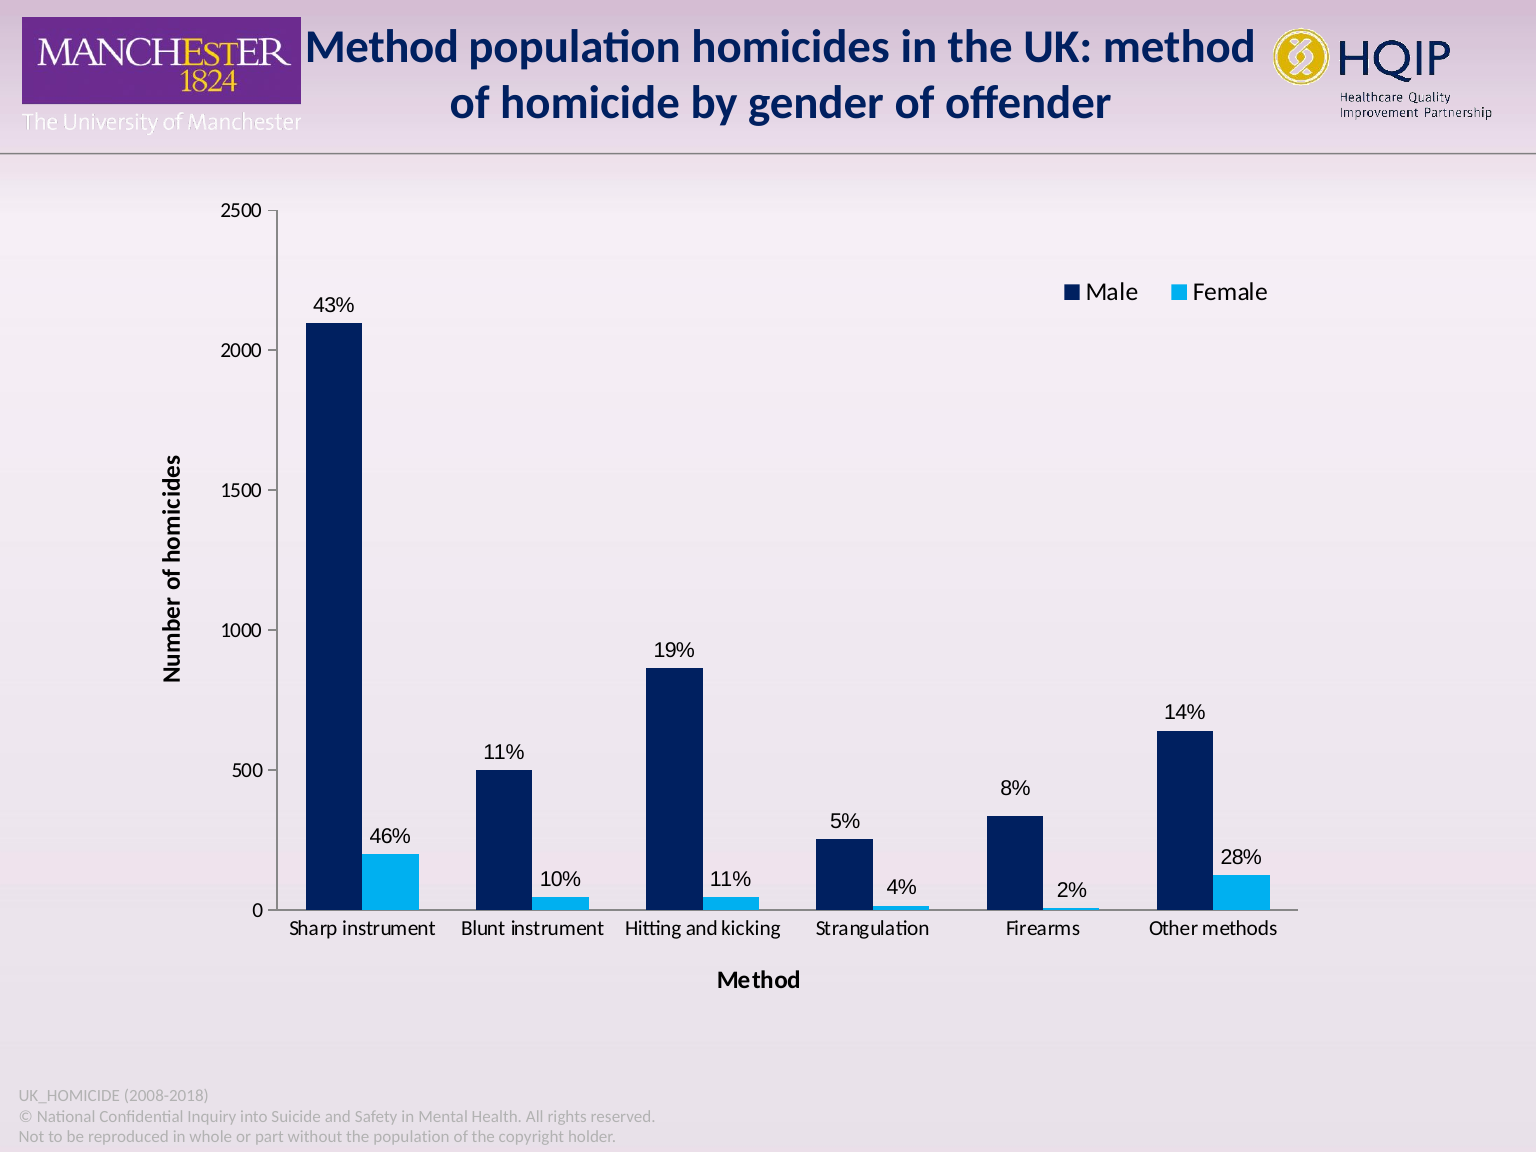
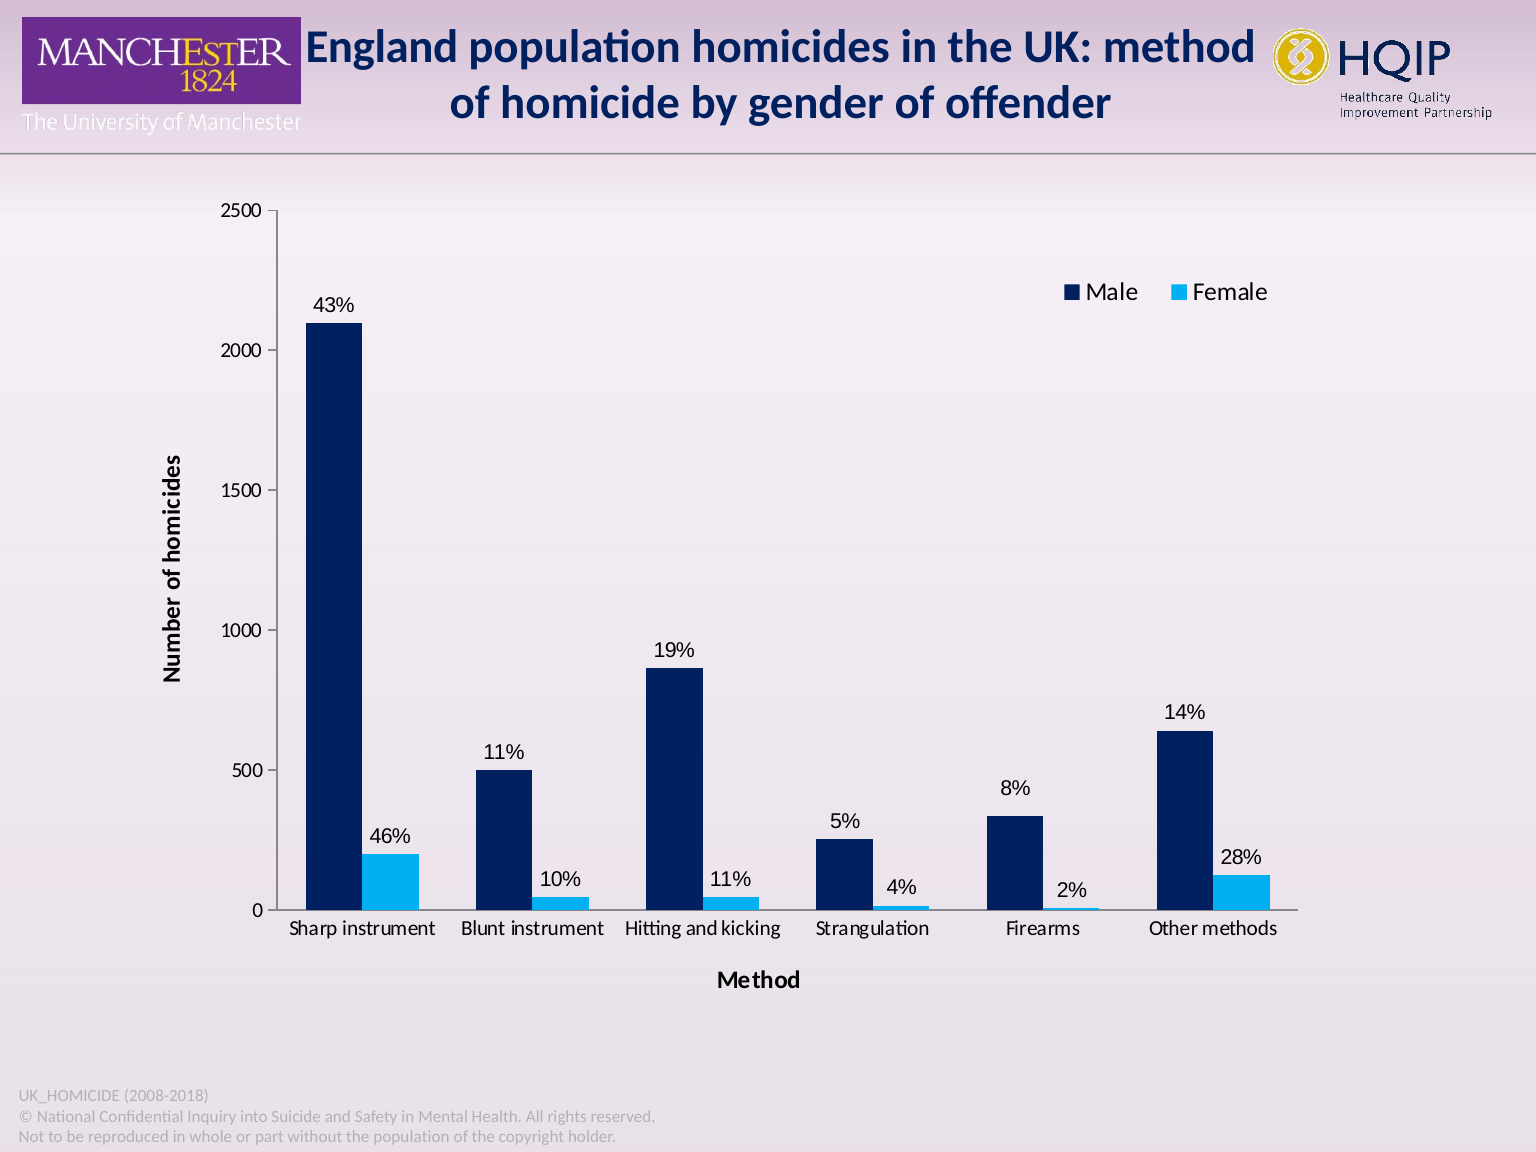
Method: Method -> England (382, 47)
